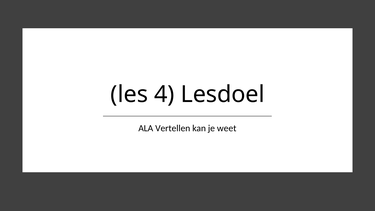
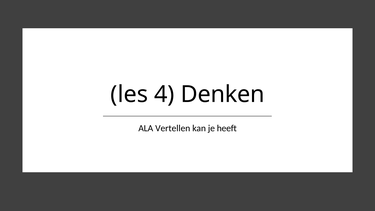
Lesdoel: Lesdoel -> Denken (223, 94)
weet: weet -> heeft (227, 128)
